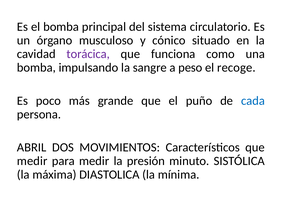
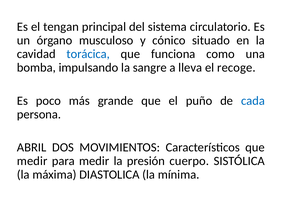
el bomba: bomba -> tengan (61, 27)
torácica colour: purple -> blue (88, 54)
peso: peso -> lleva (190, 67)
minuto: minuto -> cuerpo (189, 161)
